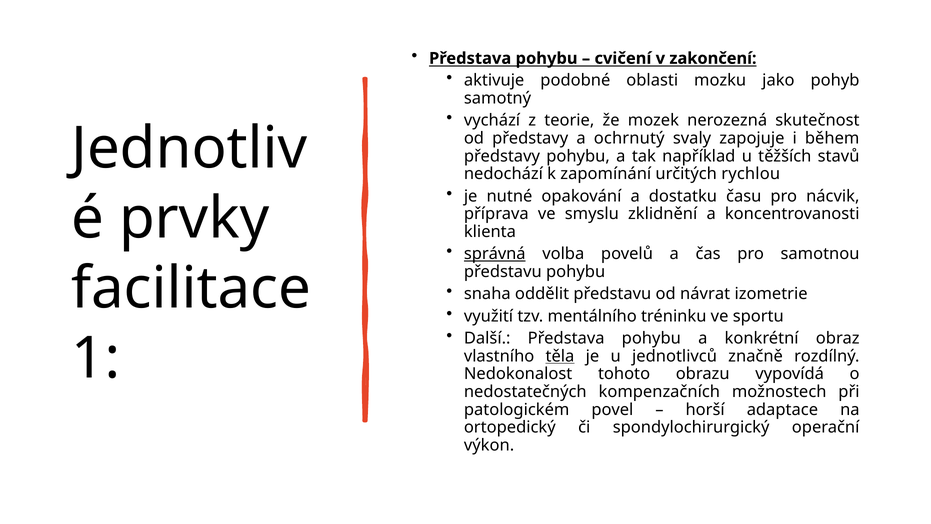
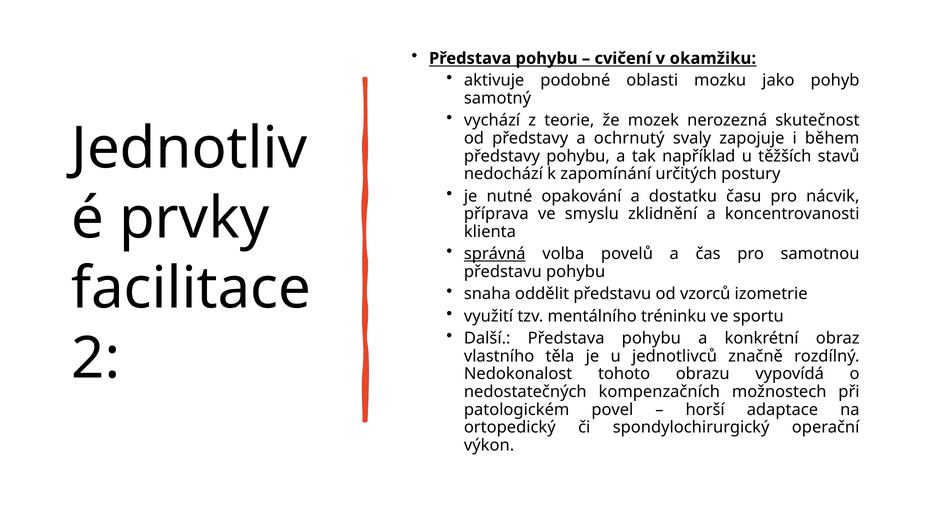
zakončení: zakončení -> okamžiku (713, 58)
rychlou: rychlou -> postury (751, 174)
návrat: návrat -> vzorců (705, 294)
1: 1 -> 2 (96, 358)
těla underline: present -> none (560, 356)
